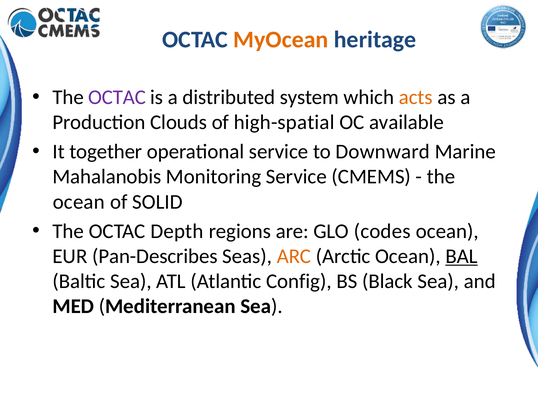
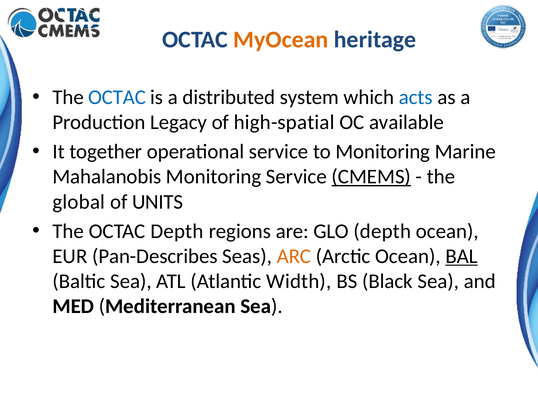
OCTAC colour: purple -> blue (117, 97)
acts colour: orange -> blue (416, 97)
Clouds: Clouds -> Legacy (179, 123)
to Downward: Downward -> Monitoring (383, 152)
CMEMS underline: none -> present (371, 177)
ocean: ocean -> global (79, 202)
SOLID: SOLID -> UNITS (158, 202)
GLO codes: codes -> depth (382, 231)
Config: Config -> Width (299, 282)
